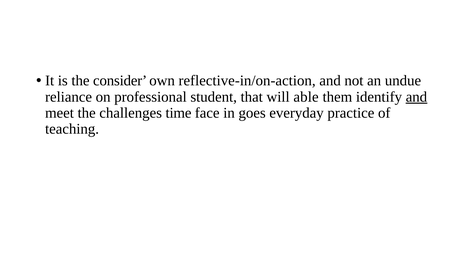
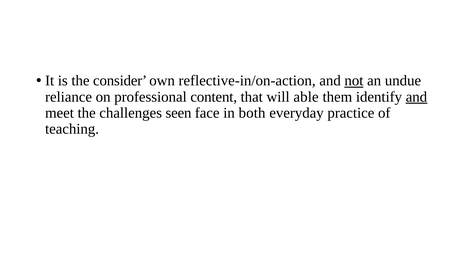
not underline: none -> present (354, 81)
student: student -> content (214, 97)
time: time -> seen (179, 113)
goes: goes -> both (252, 113)
